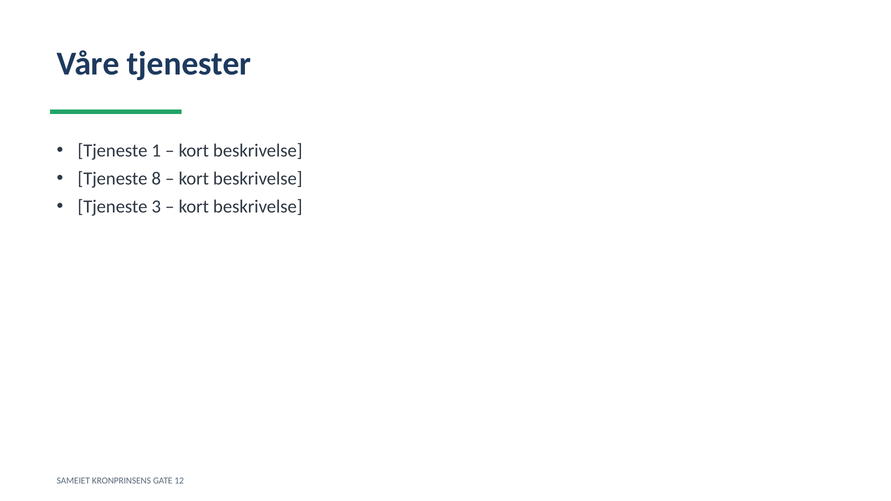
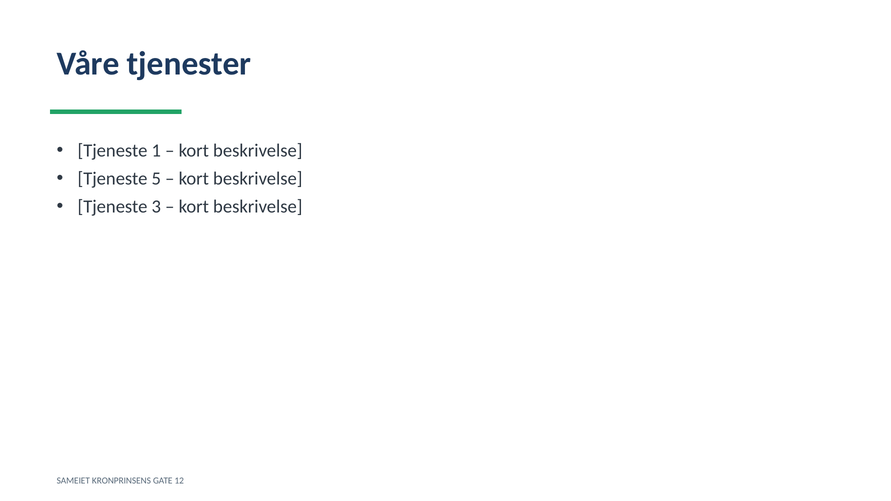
8: 8 -> 5 (156, 179)
